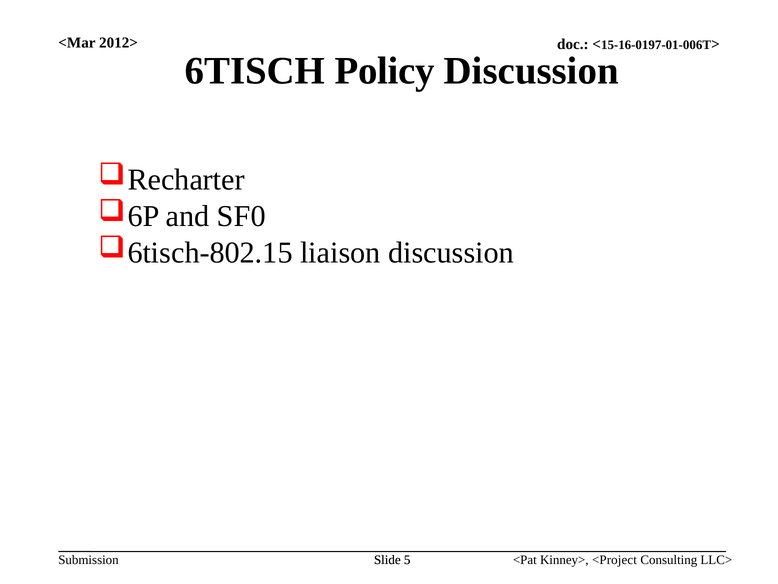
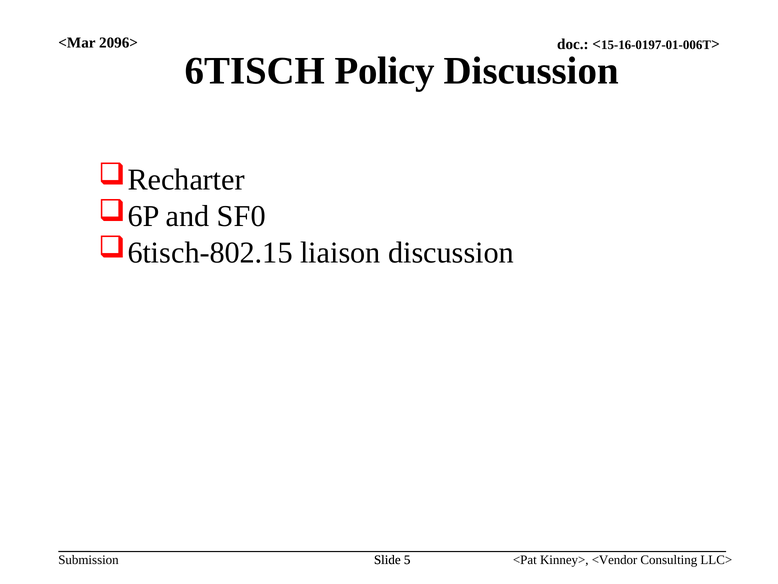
2012>: 2012> -> 2096> (119, 43)
<Project: <Project -> <Vendor (615, 560)
